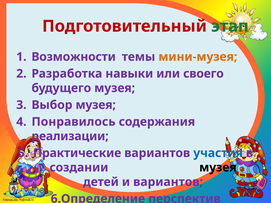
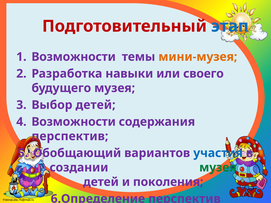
этап colour: green -> blue (230, 26)
Выбор музея: музея -> детей (96, 105)
Понравилось: Понравилось -> Возможности (74, 122)
реализации: реализации -> перспектив (70, 136)
Практические: Практические -> Обобщающий (77, 153)
музея colour: black -> green (218, 168)
и вариантов: вариантов -> поколения (168, 182)
